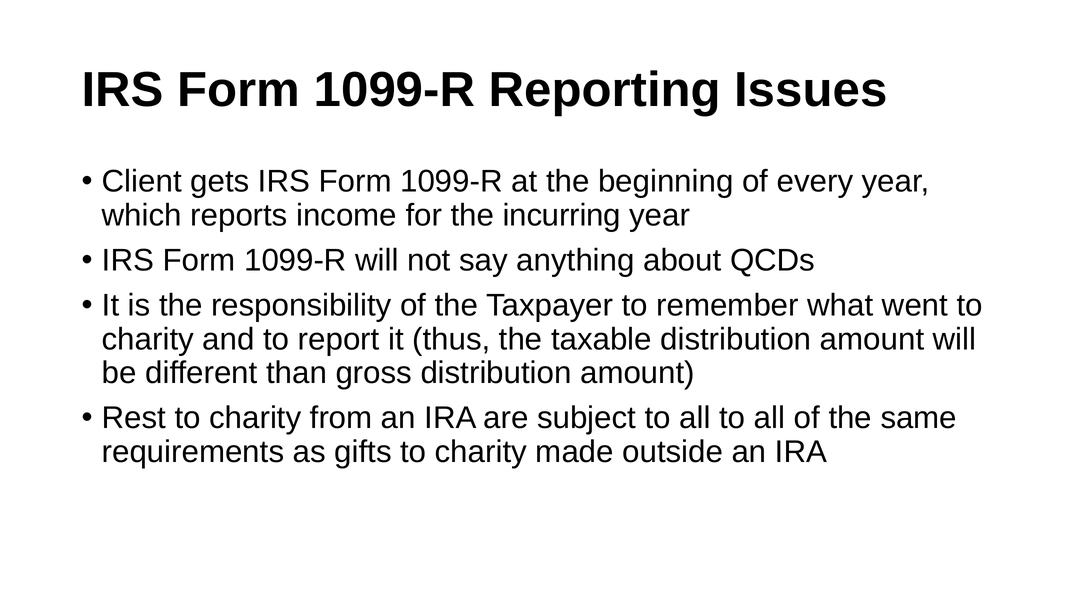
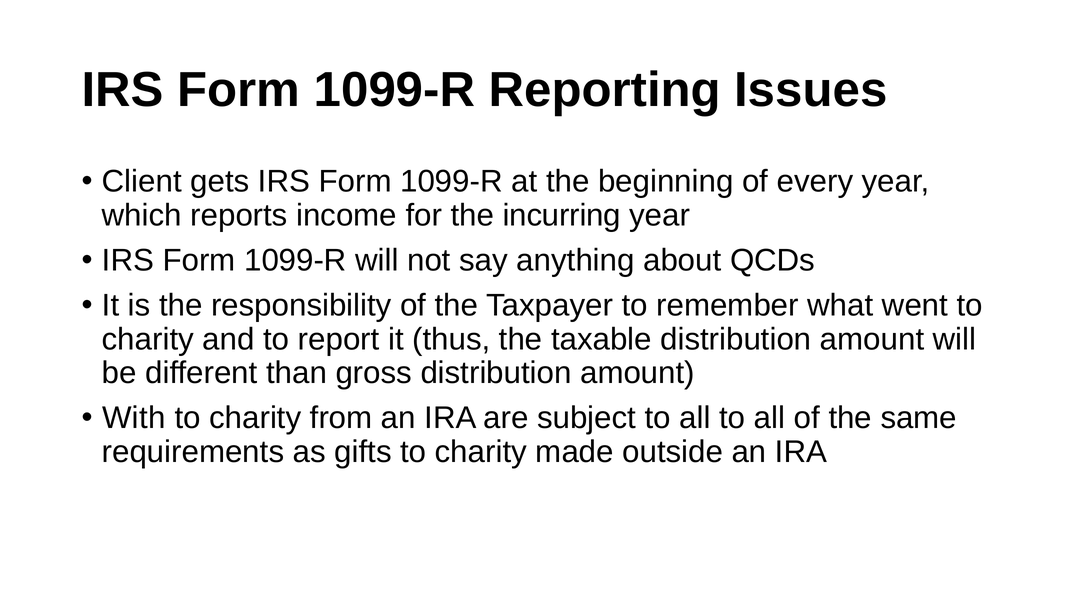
Rest: Rest -> With (134, 418)
